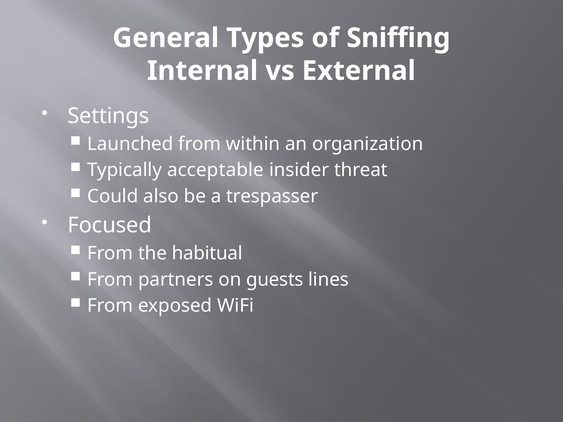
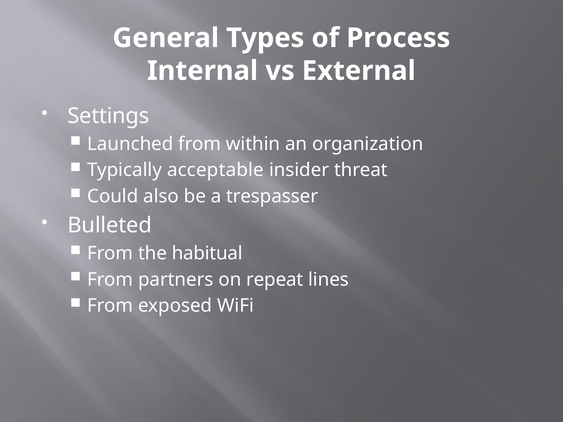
Sniffing: Sniffing -> Process (398, 38)
Focused: Focused -> Bulleted (110, 225)
guests: guests -> repeat (275, 280)
